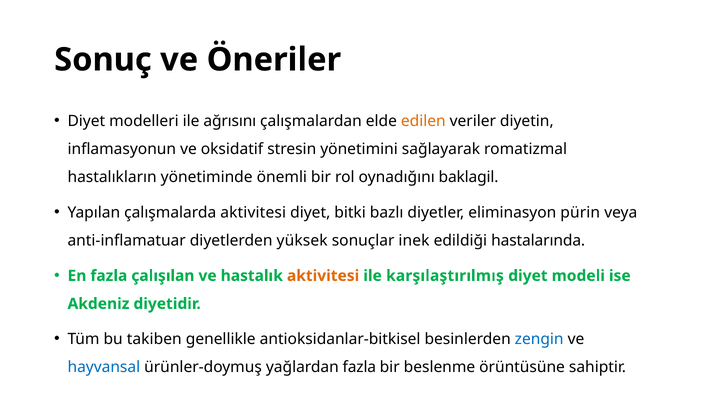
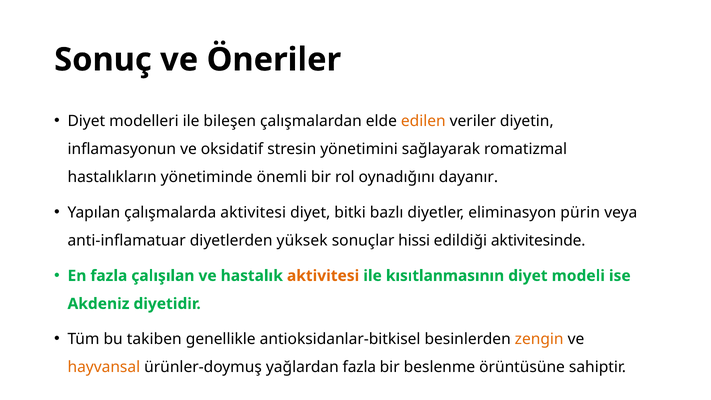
ağrısını: ağrısını -> bileşen (230, 121)
baklagil: baklagil -> dayanır (468, 177)
inek: inek -> hissi (414, 240)
hastalarında: hastalarında -> aktivitesinde (538, 240)
karşılaştırılmış: karşılaştırılmış -> kısıtlanmasının (445, 276)
zengin colour: blue -> orange (539, 339)
hayvansal colour: blue -> orange (104, 367)
